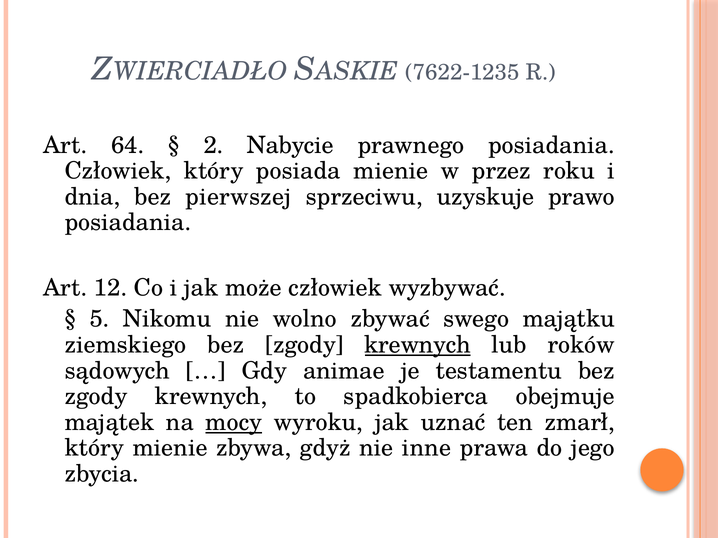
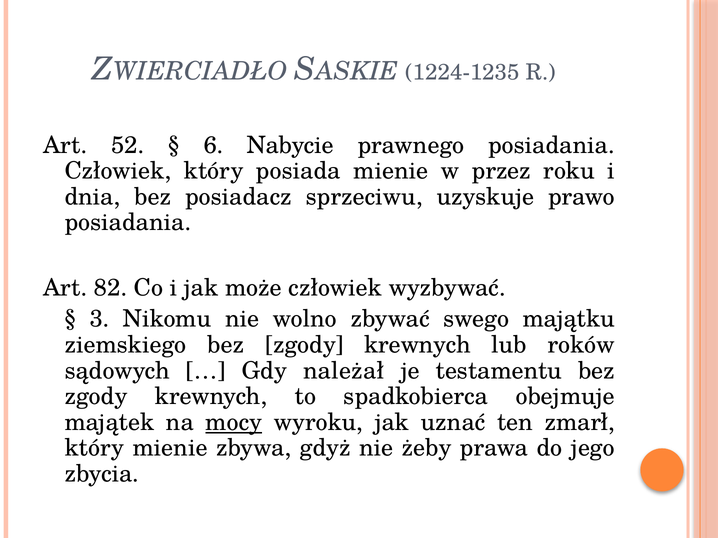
7622-1235: 7622-1235 -> 1224-1235 (463, 72)
64: 64 -> 52 (128, 145)
2: 2 -> 6 (214, 145)
pierwszej: pierwszej -> posiadacz (239, 197)
12: 12 -> 82 (111, 288)
5: 5 -> 3 (100, 319)
krewnych underline: present -> none (418, 345)
animae: animae -> należał (344, 371)
inne: inne -> żeby (427, 448)
